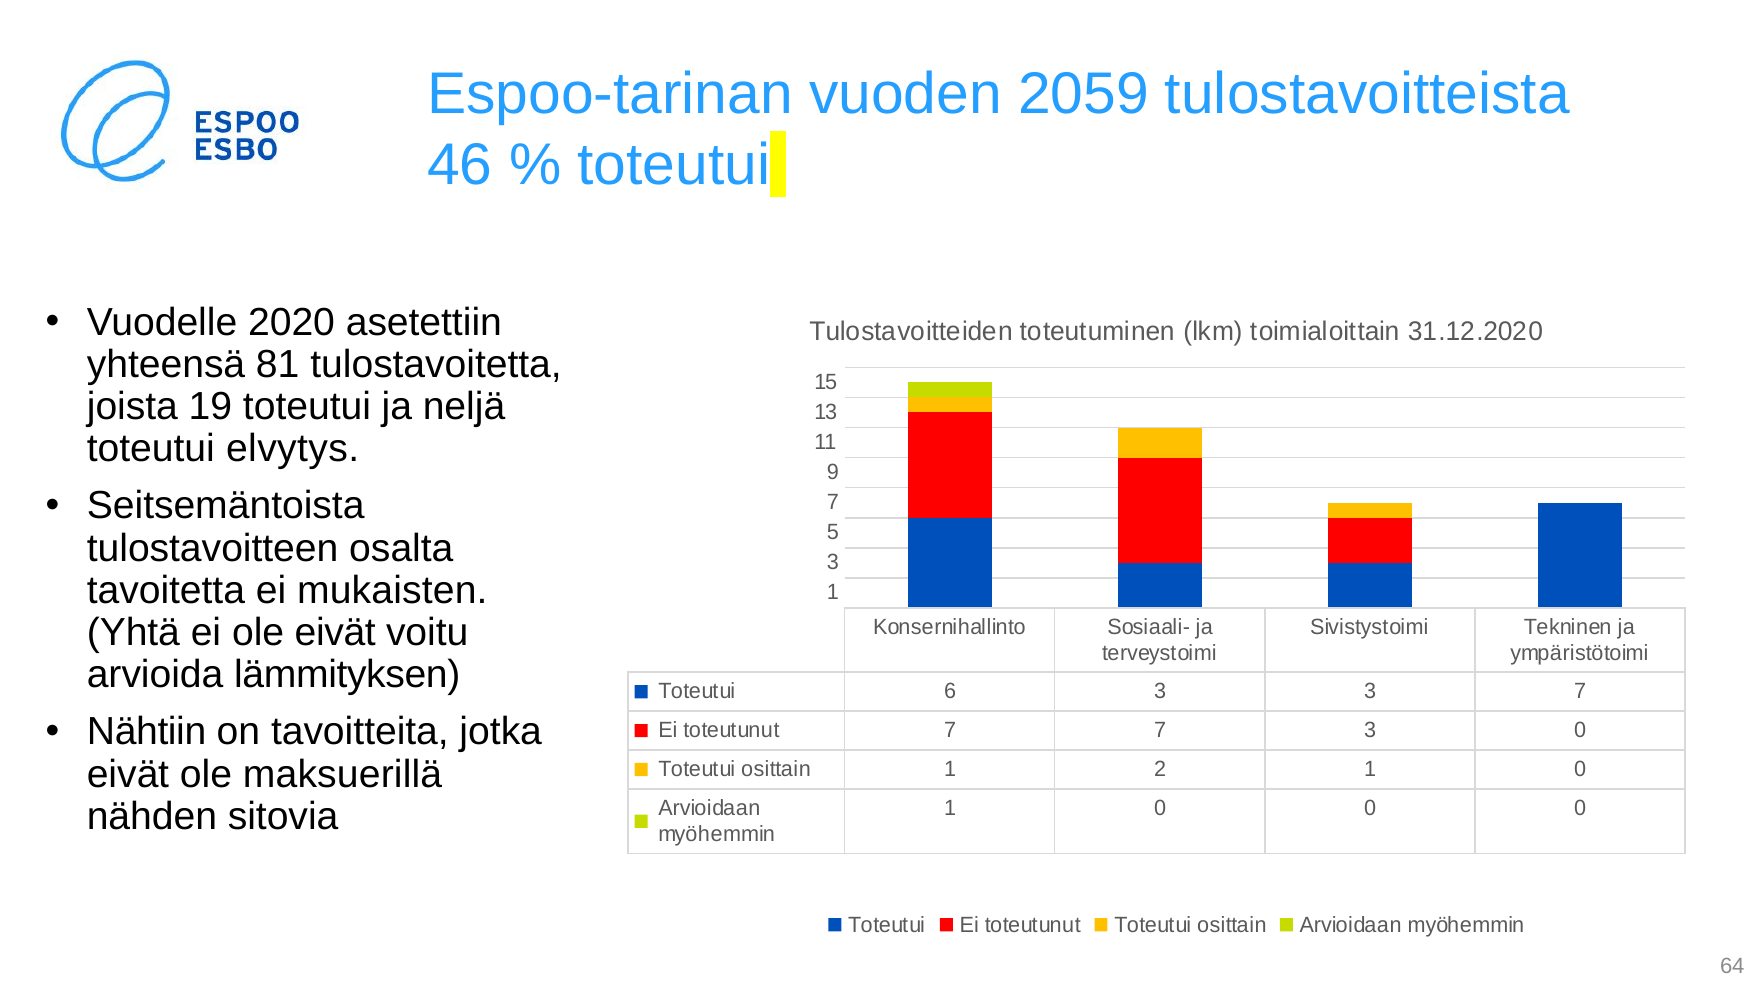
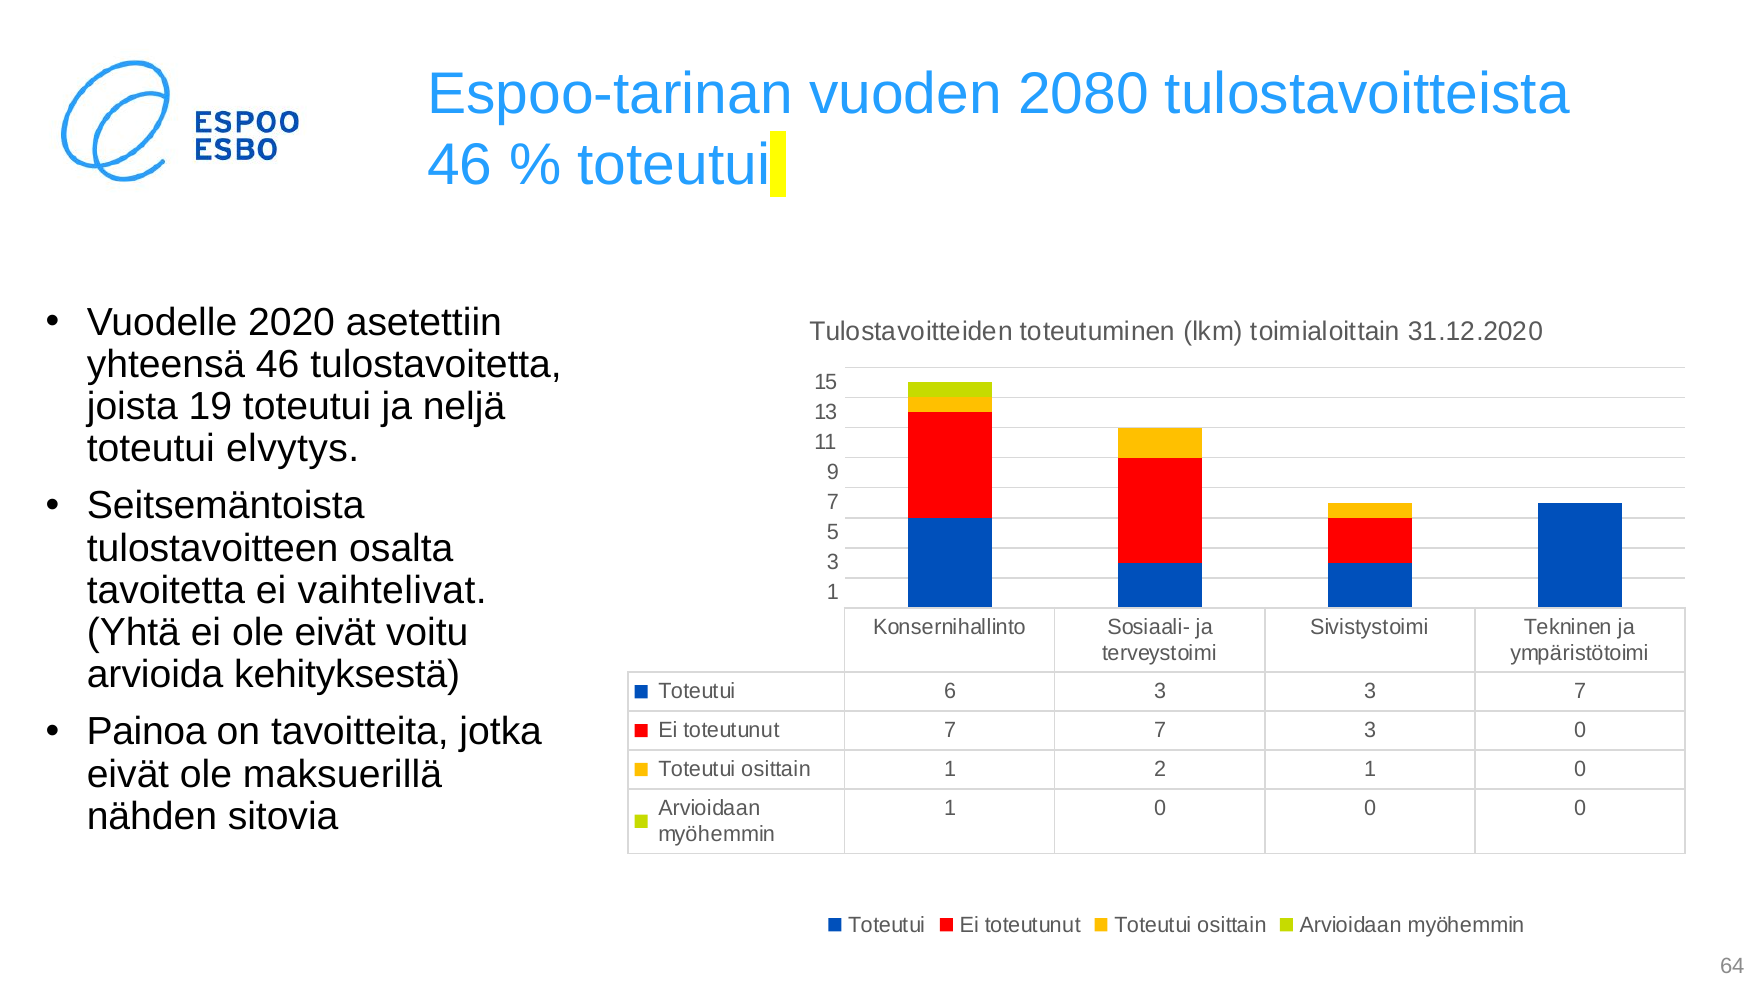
2059: 2059 -> 2080 (1083, 94)
yhteensä 81: 81 -> 46 (278, 365)
mukaisten: mukaisten -> vaihtelivat (392, 591)
lämmityksen: lämmityksen -> kehityksestä (347, 675)
Nähtiin: Nähtiin -> Painoa (147, 732)
